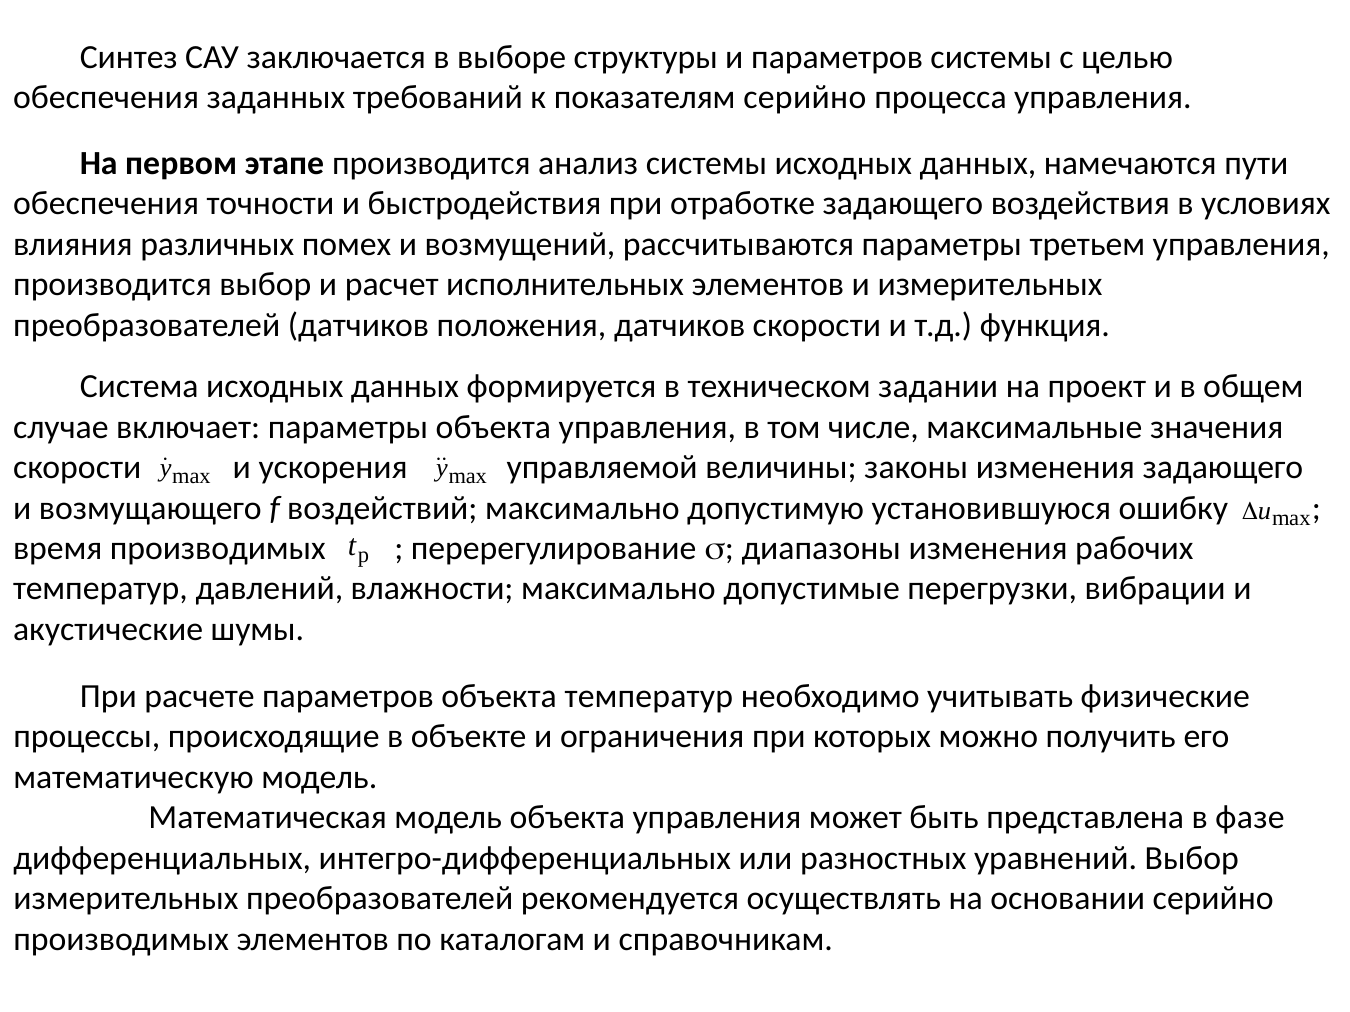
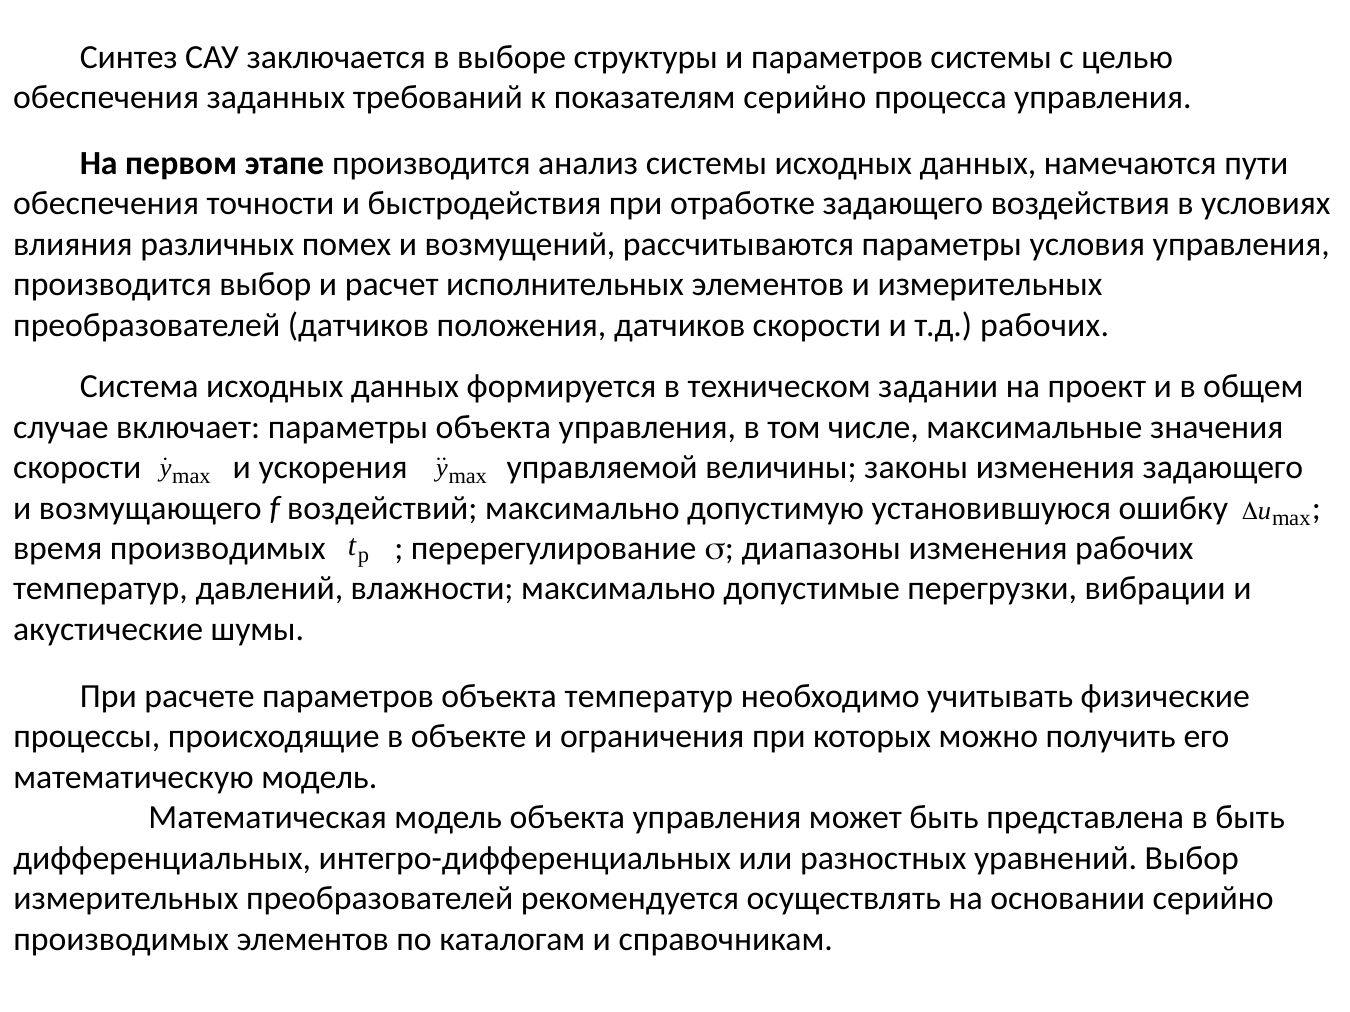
третьем: третьем -> условия (1087, 244)
т.д функция: функция -> рабочих (1045, 325)
в фазе: фазе -> быть (1250, 818)
